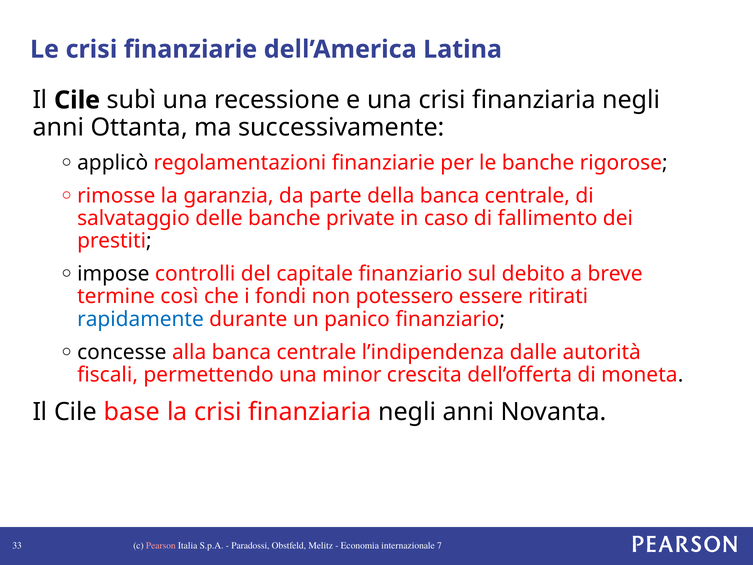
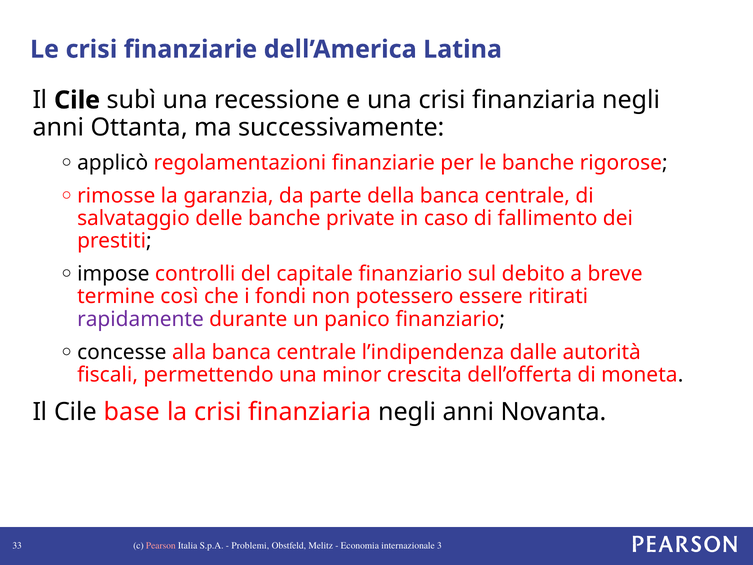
rapidamente colour: blue -> purple (140, 319)
Paradossi: Paradossi -> Problemi (250, 545)
7: 7 -> 3 (439, 545)
